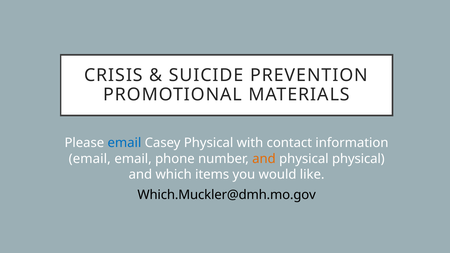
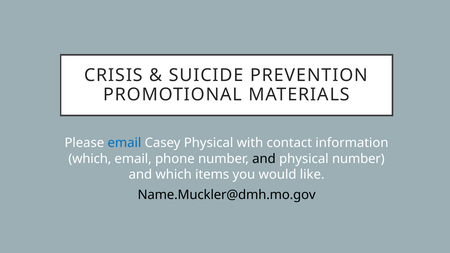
email: email -> which (90, 159)
and colour: orange -> black (264, 159)
physical physical: physical -> number (358, 159)
Which.Muckler@dmh.mo.gov: Which.Muckler@dmh.mo.gov -> Name.Muckler@dmh.mo.gov (227, 195)
